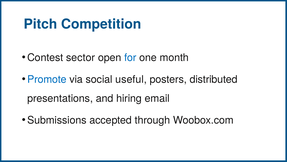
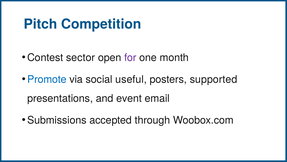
for colour: blue -> purple (130, 57)
distributed: distributed -> supported (214, 79)
hiring: hiring -> event (129, 98)
